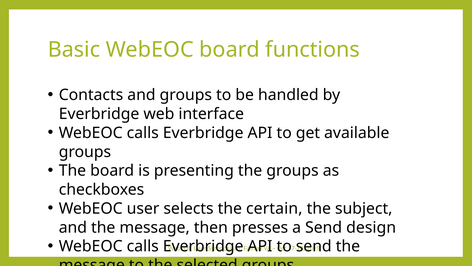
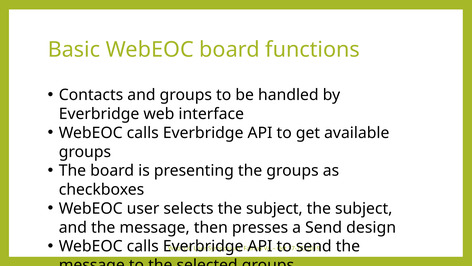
selects the certain: certain -> subject (274, 208)
